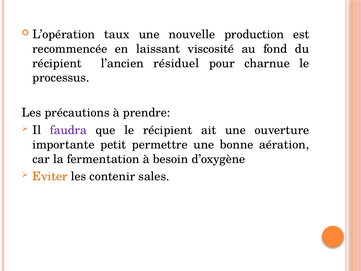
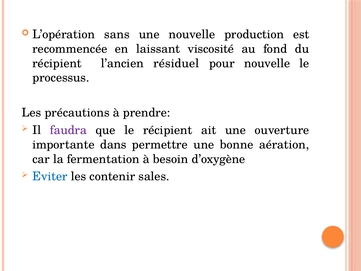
taux: taux -> sans (117, 34)
pour charnue: charnue -> nouvelle (267, 63)
petit: petit -> dans (113, 144)
Eviter colour: orange -> blue (50, 176)
